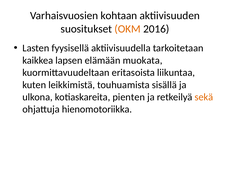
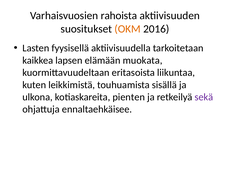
kohtaan: kohtaan -> rahoista (119, 16)
sekä colour: orange -> purple (204, 97)
hienomotoriikka: hienomotoriikka -> ennaltaehkäisee (97, 110)
